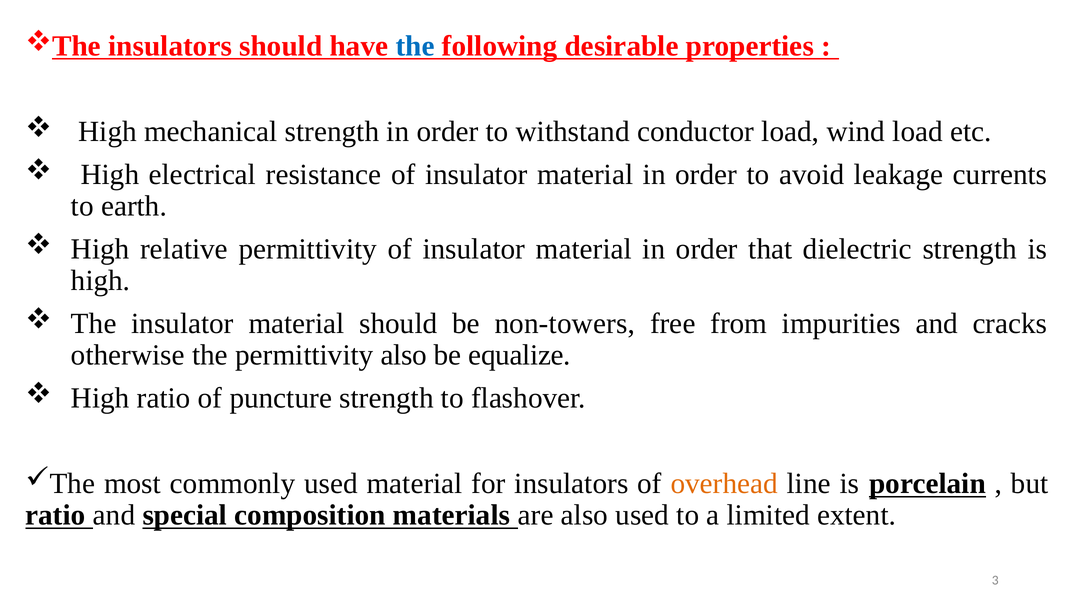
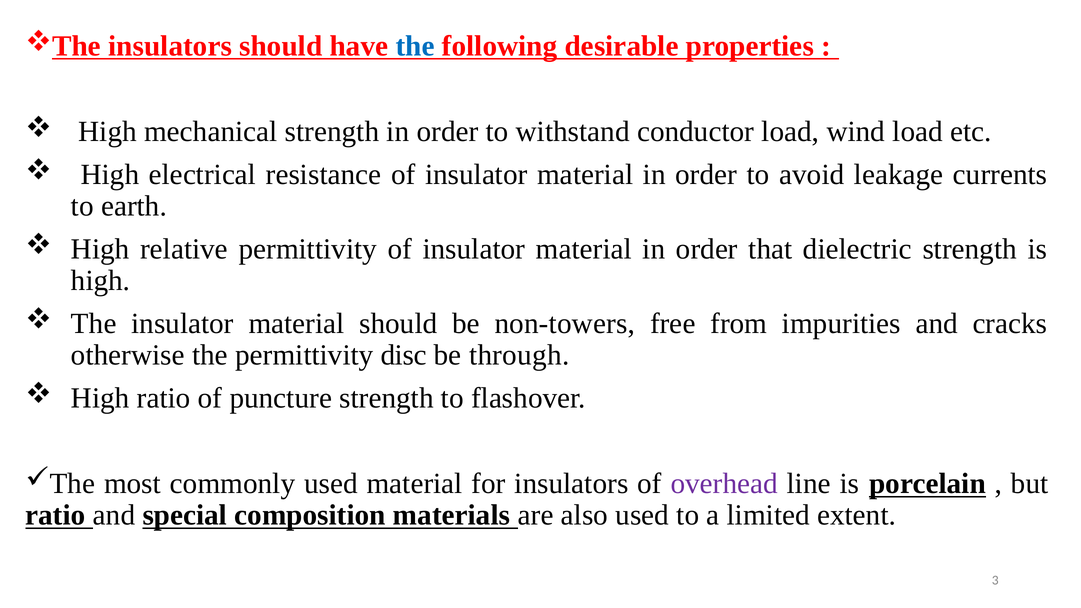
permittivity also: also -> disc (404, 355)
equalize: equalize -> through (519, 355)
overhead colour: orange -> purple (724, 484)
